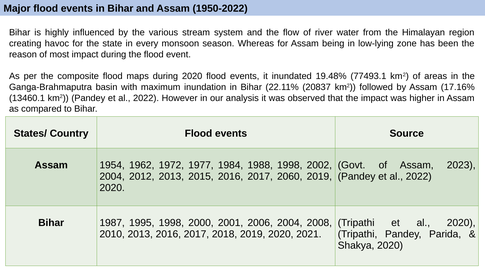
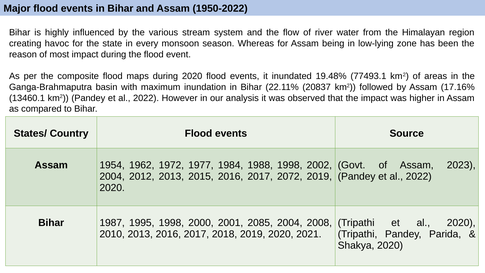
2060: 2060 -> 2072 (290, 176)
2006: 2006 -> 2085 (260, 223)
